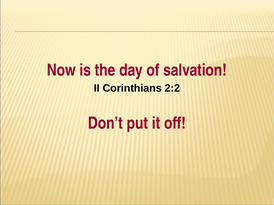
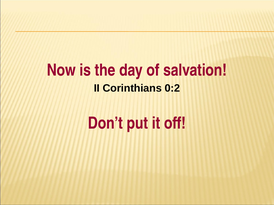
2:2: 2:2 -> 0:2 (172, 88)
